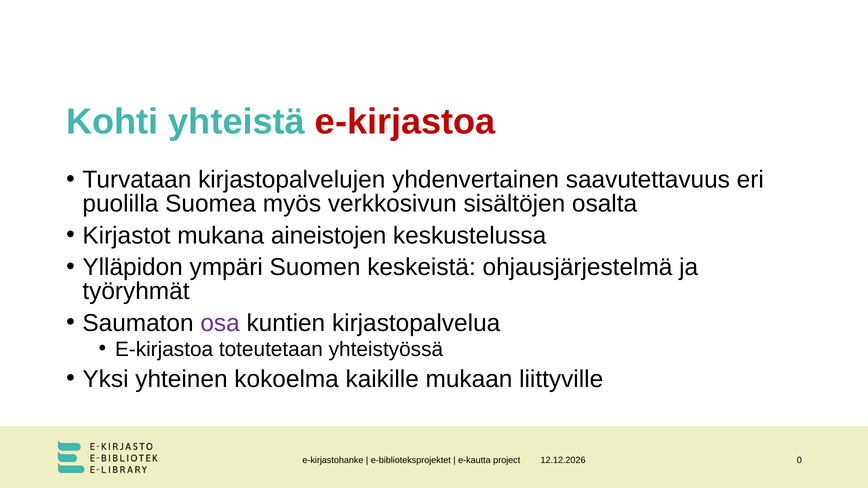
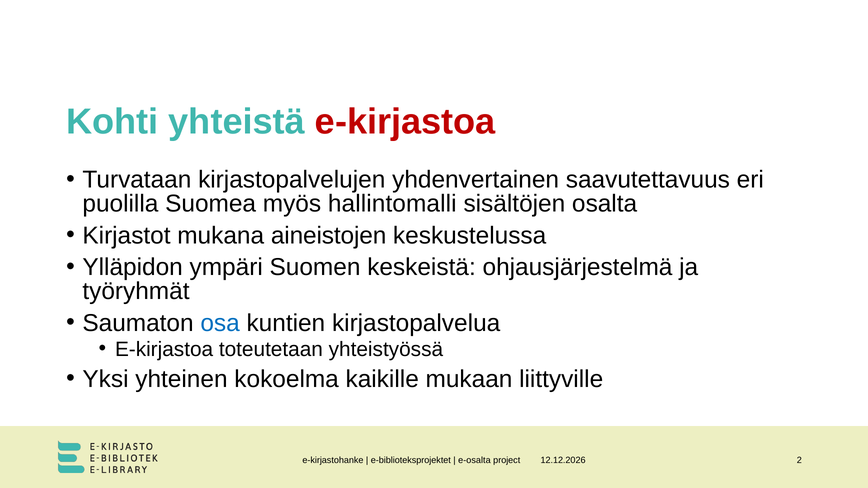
verkkosivun: verkkosivun -> hallintomalli (392, 204)
osa colour: purple -> blue (220, 323)
e-kautta: e-kautta -> e-osalta (474, 461)
0: 0 -> 2 (799, 461)
